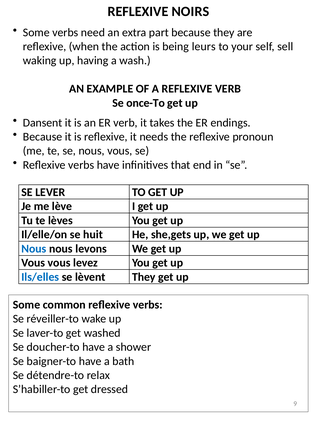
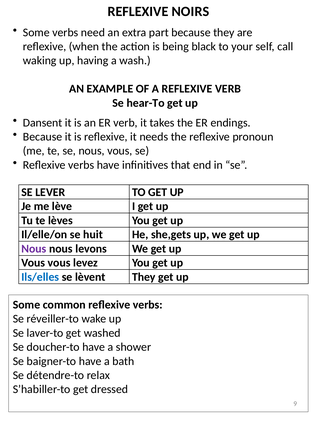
leurs: leurs -> black (204, 46)
sell: sell -> call (285, 46)
once-To: once-To -> hear-To (146, 103)
Nous colour: blue -> purple (34, 248)
